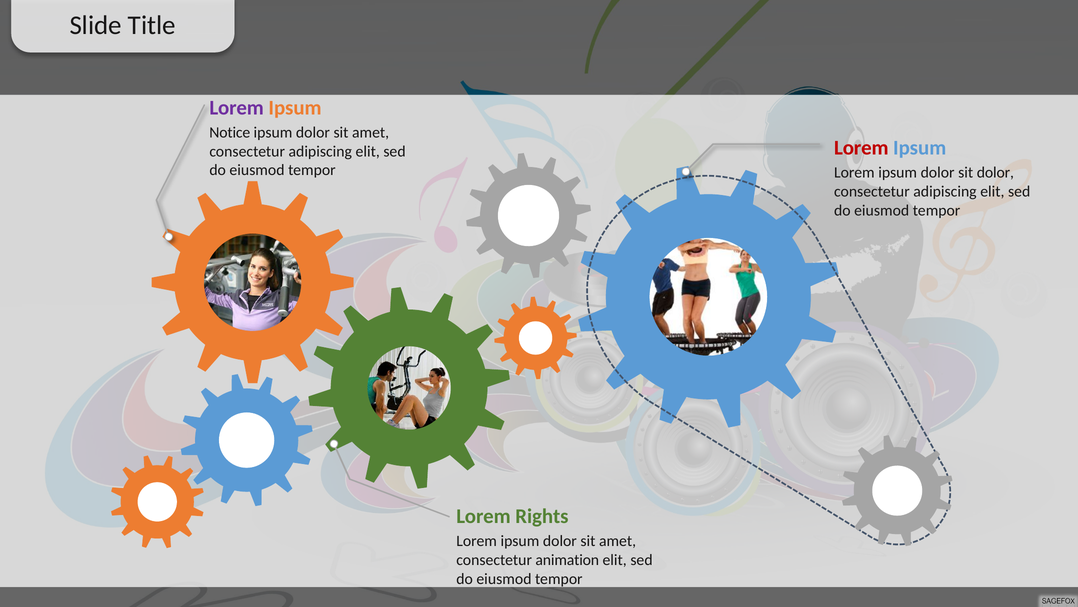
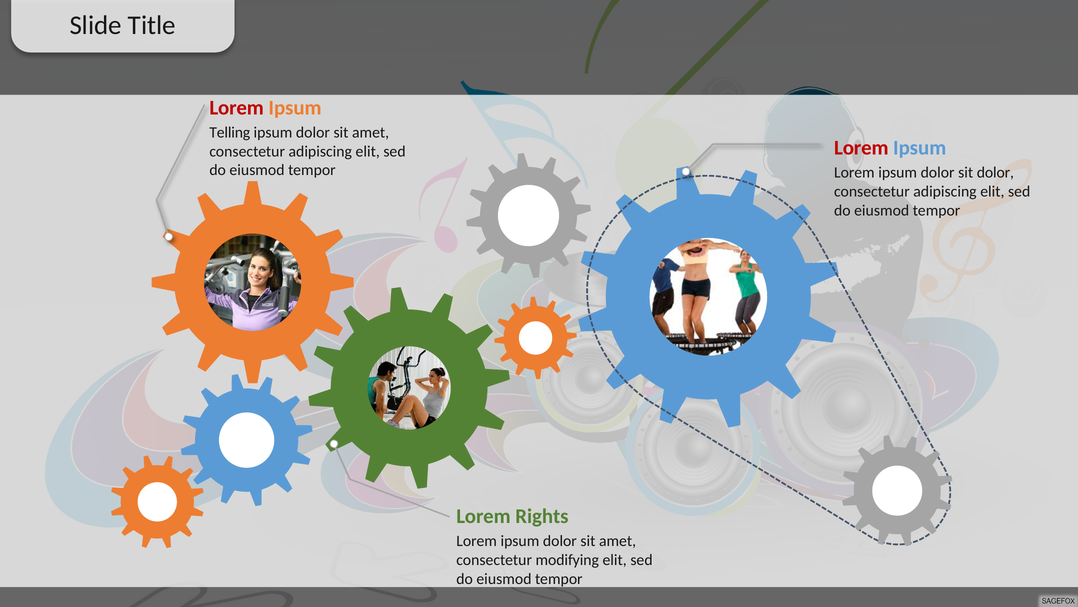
Lorem colour: purple -> red (237, 108)
Notice: Notice -> Telling (230, 132)
animation: animation -> modifying (567, 560)
